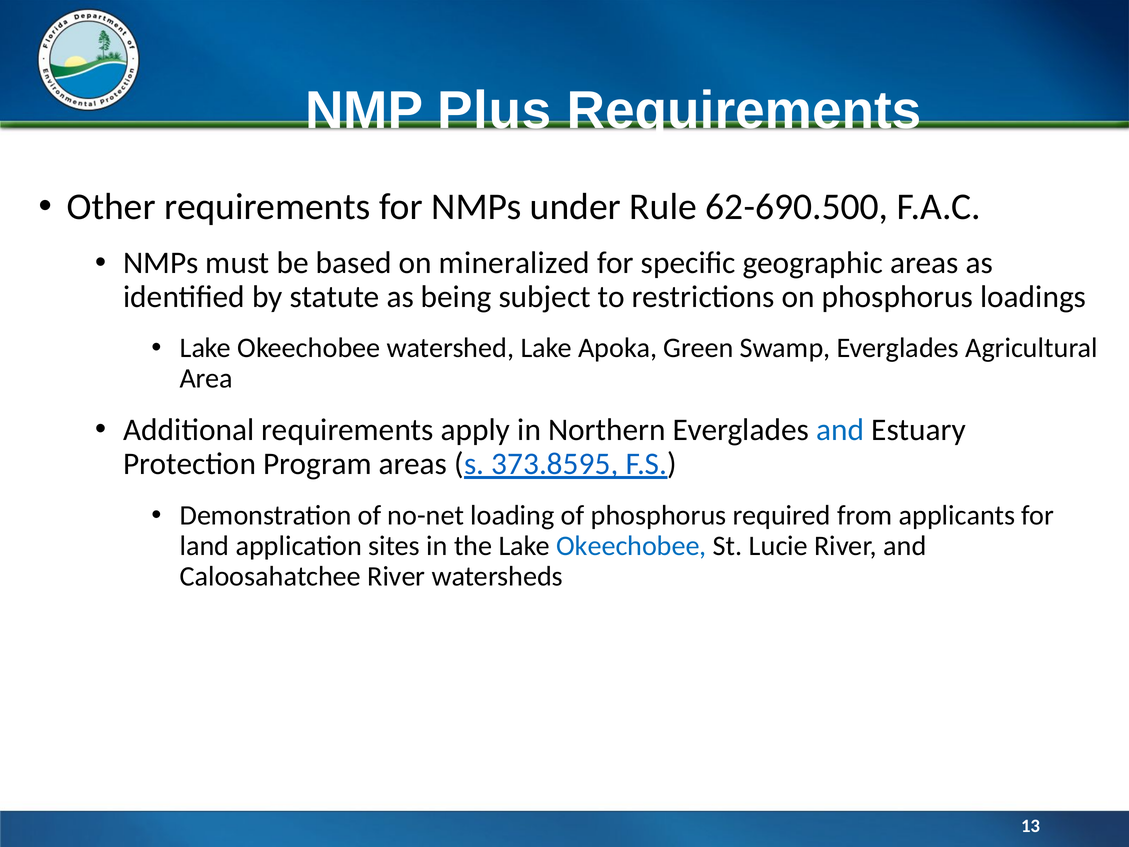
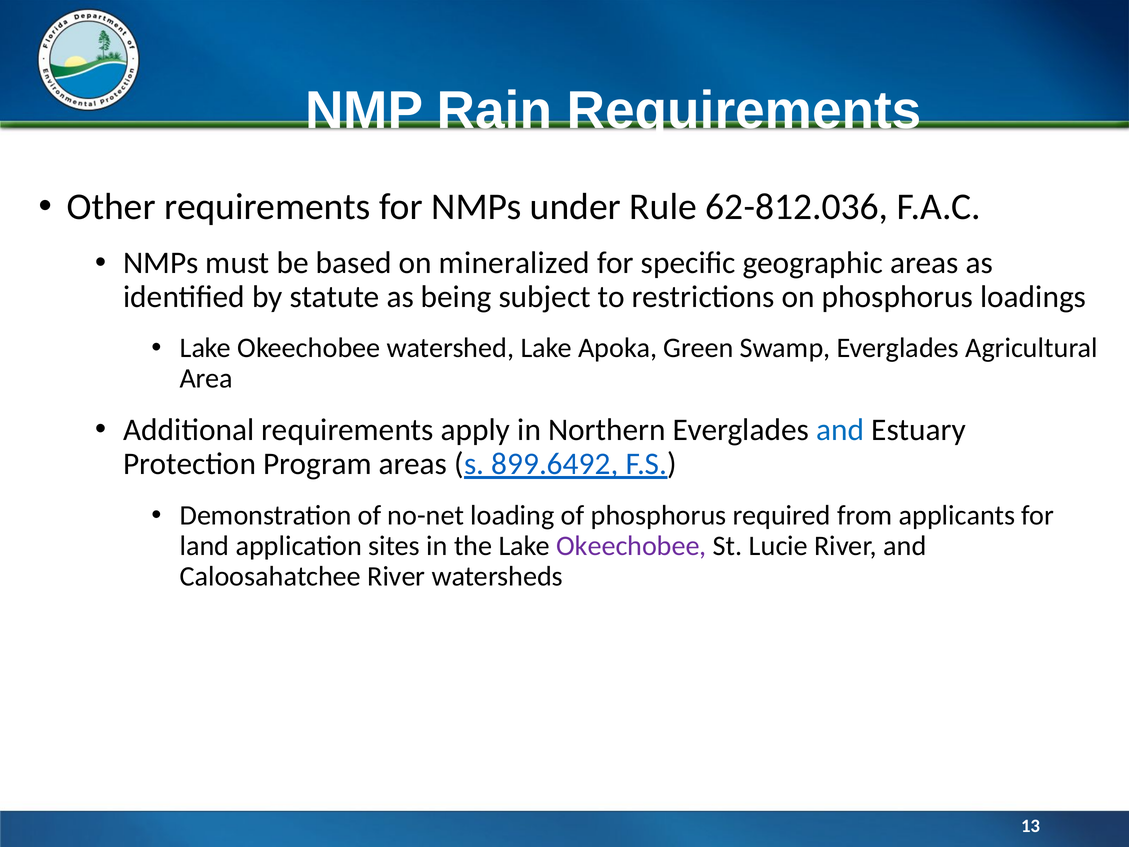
Plus: Plus -> Rain (495, 110)
62-690.500: 62-690.500 -> 62-812.036 (797, 207)
373.8595: 373.8595 -> 899.6492 (555, 464)
Okeechobee colour: blue -> purple (631, 546)
